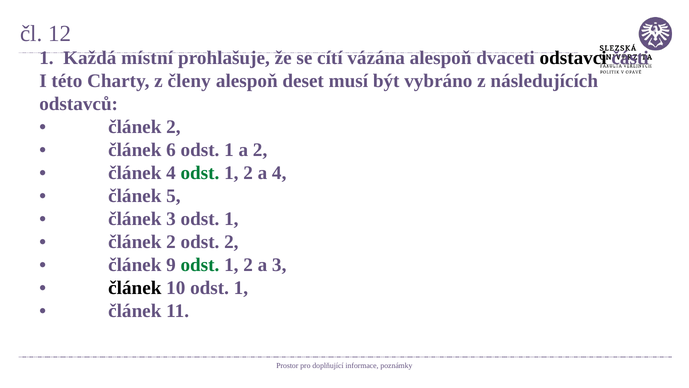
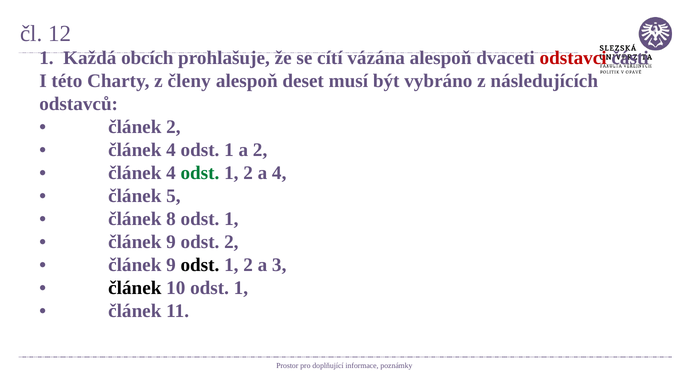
místní: místní -> obcích (147, 58)
odstavci colour: black -> red (573, 58)
6: 6 -> 4 (171, 150)
článek 3: 3 -> 8 (171, 219)
2: 2 -> 9 (171, 242)
odst colour: green -> black (200, 265)
